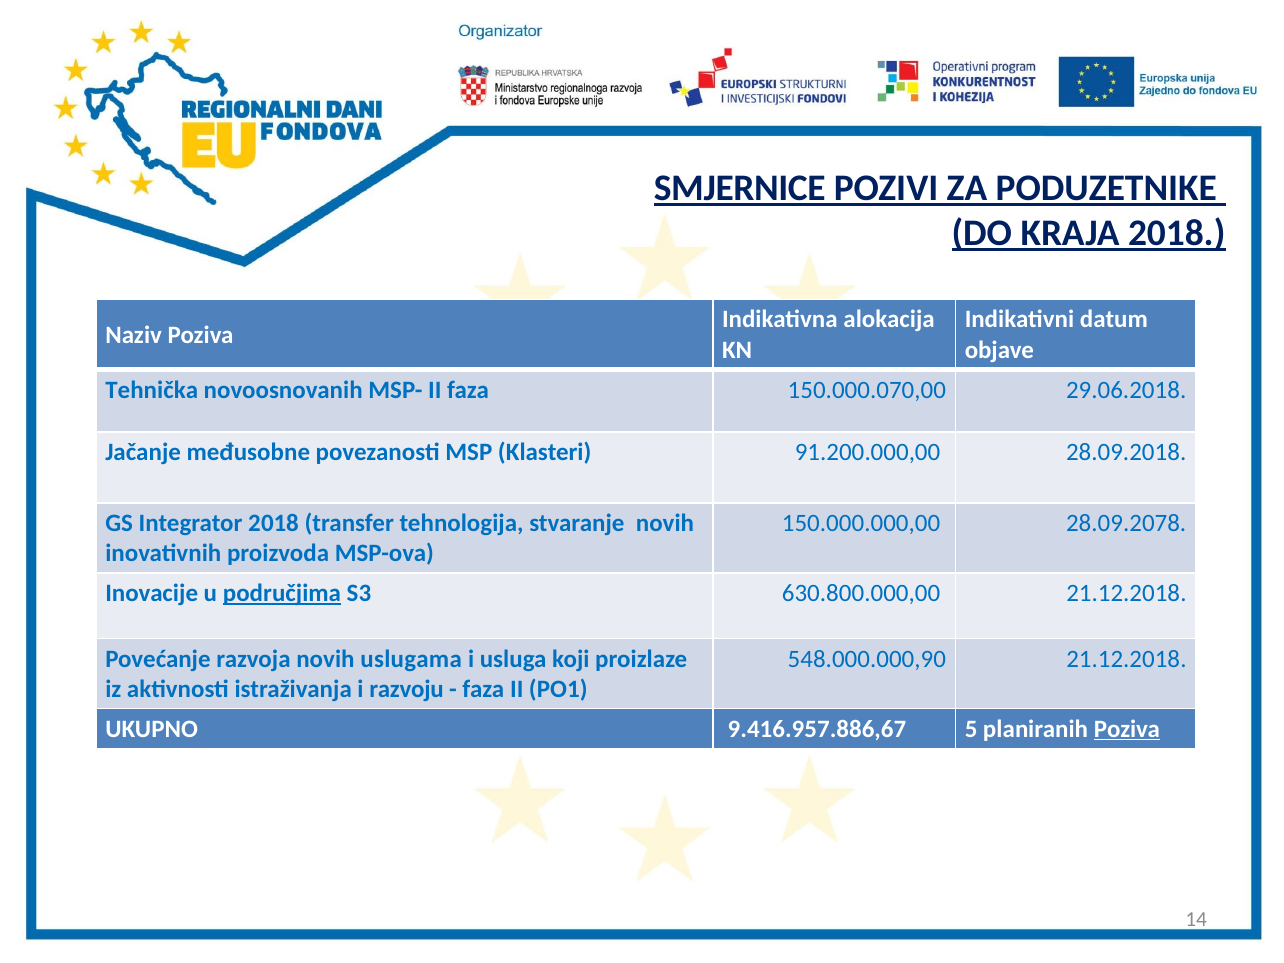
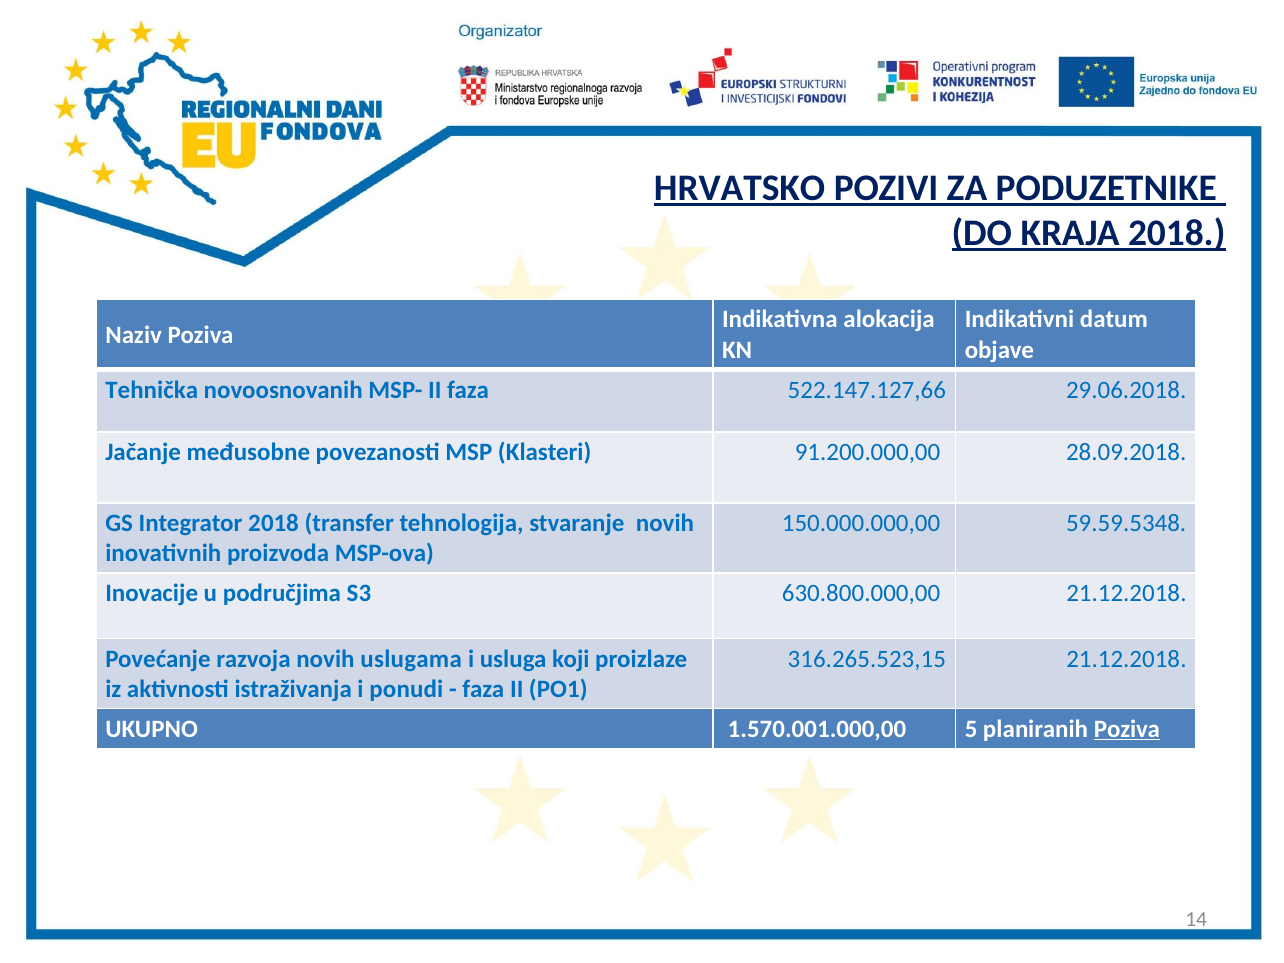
SMJERNICE: SMJERNICE -> HRVATSKO (740, 189)
150.000.070,00: 150.000.070,00 -> 522.147.127,66 (867, 390)
28.09.2078: 28.09.2078 -> 59.59.5348 (1126, 523)
područjima underline: present -> none (282, 593)
548.000.000,90: 548.000.000,90 -> 316.265.523,15 (867, 659)
razvoju: razvoju -> ponudi (406, 689)
9.416.957.886,67: 9.416.957.886,67 -> 1.570.001.000,00 (817, 729)
